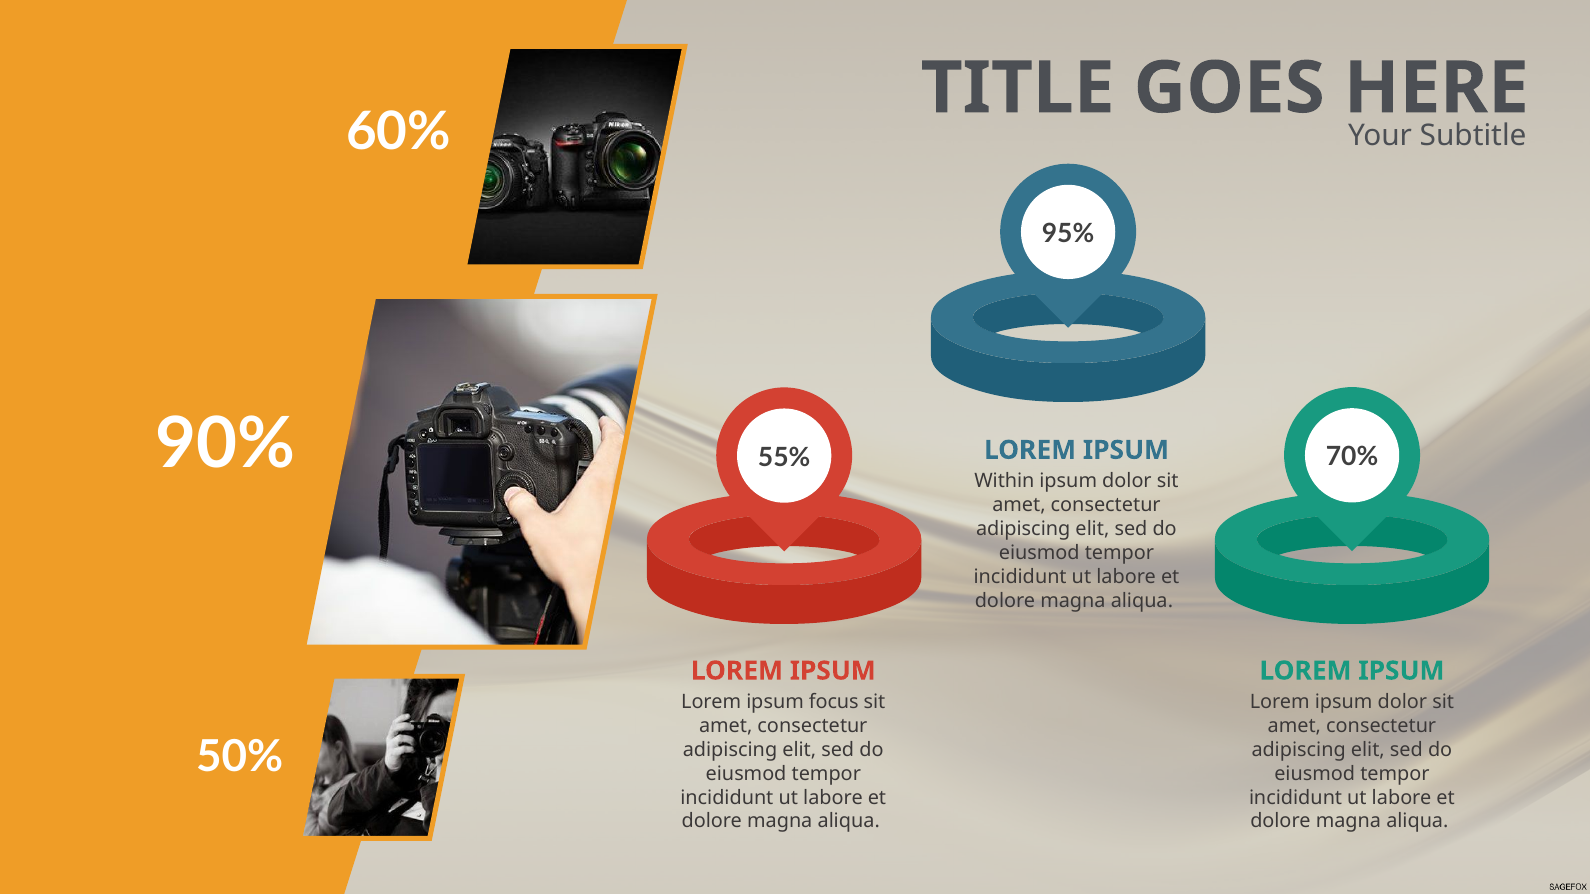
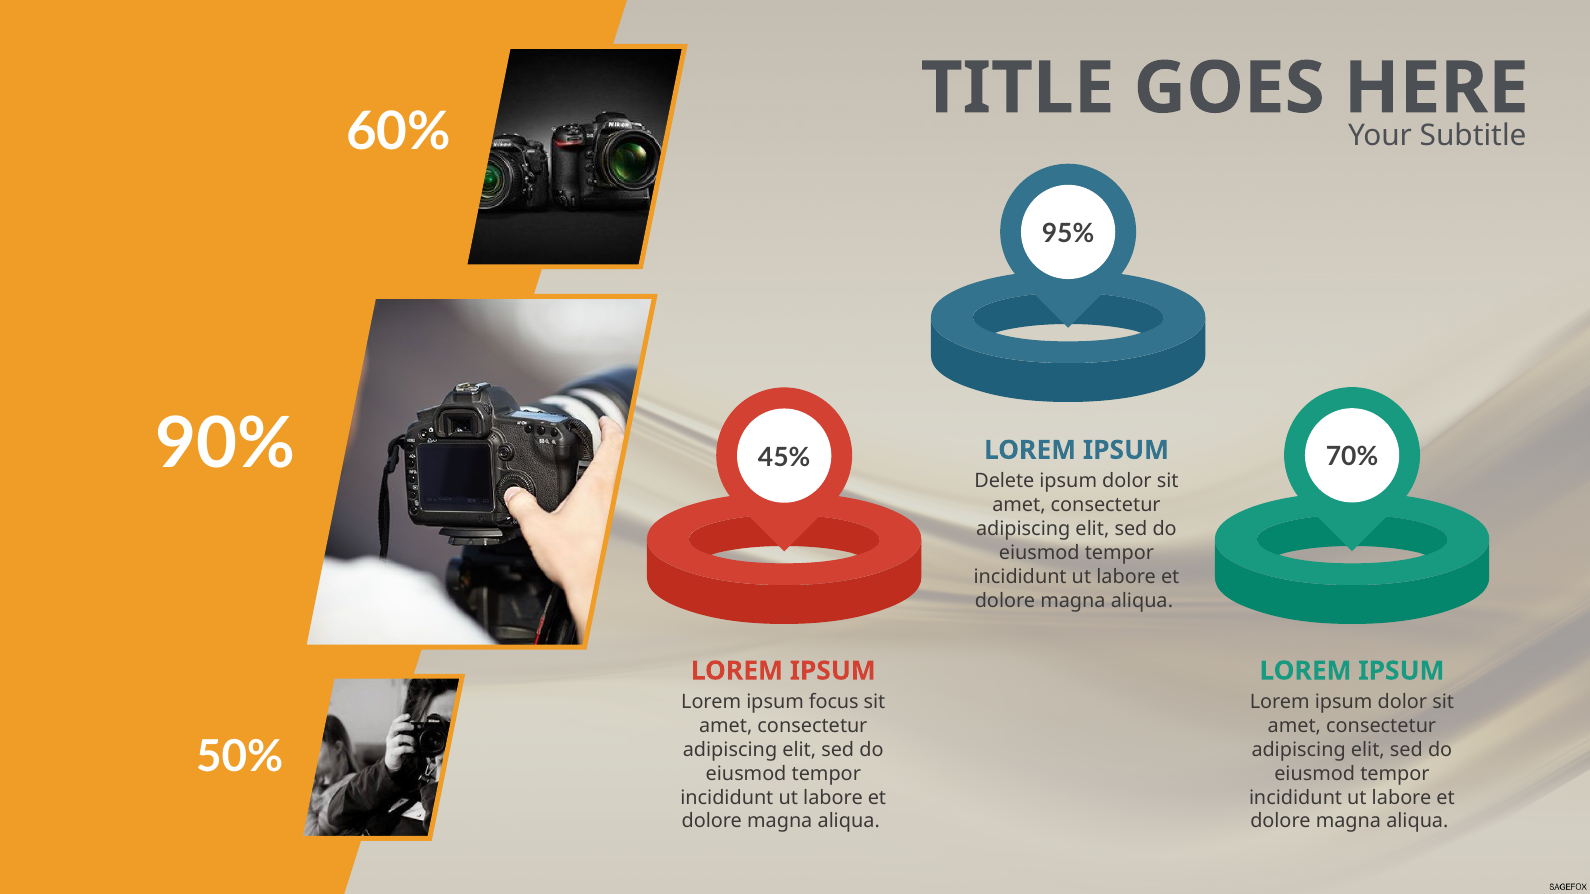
55%: 55% -> 45% (784, 458)
Within: Within -> Delete (1004, 482)
